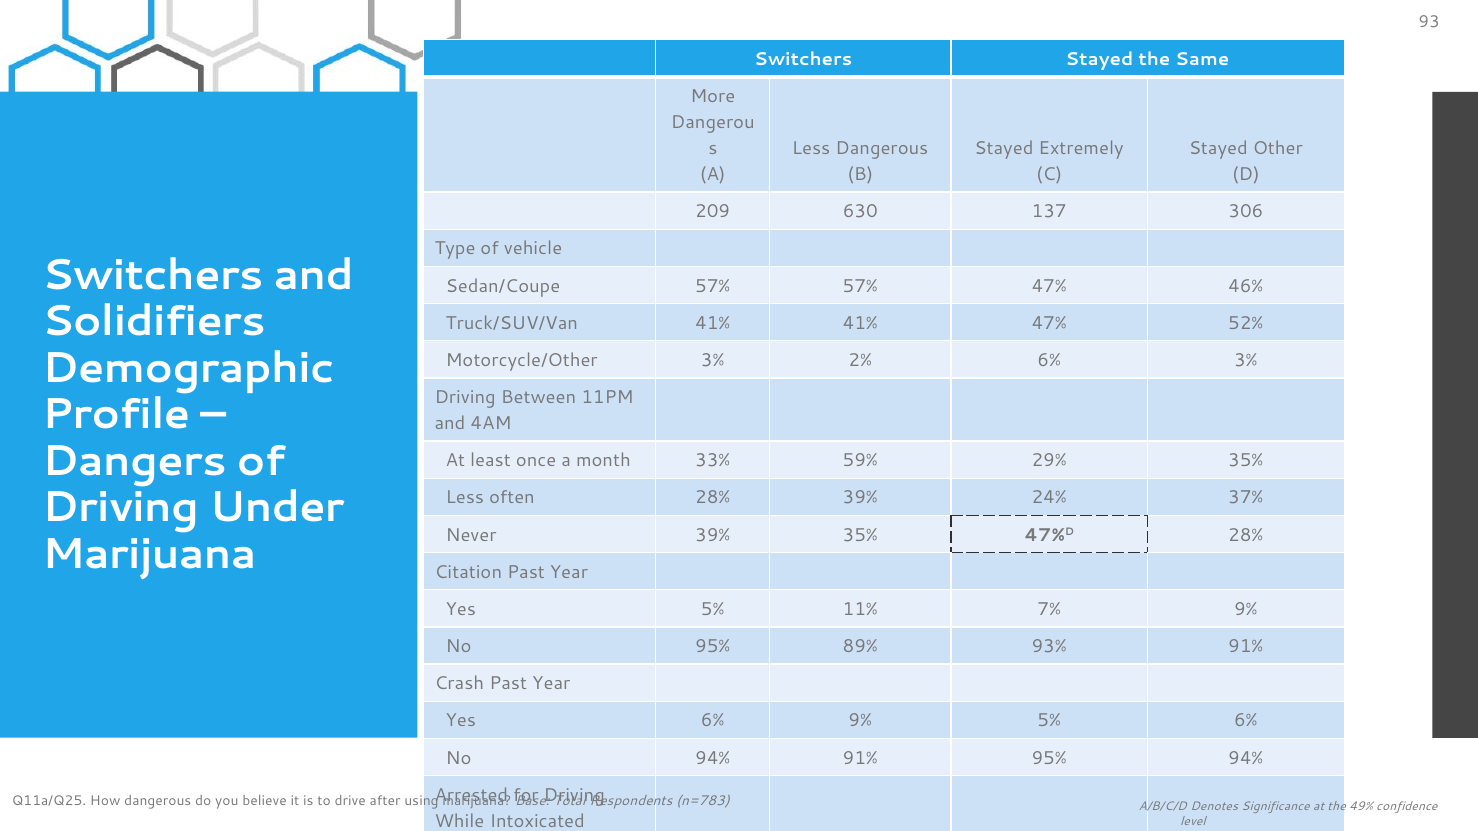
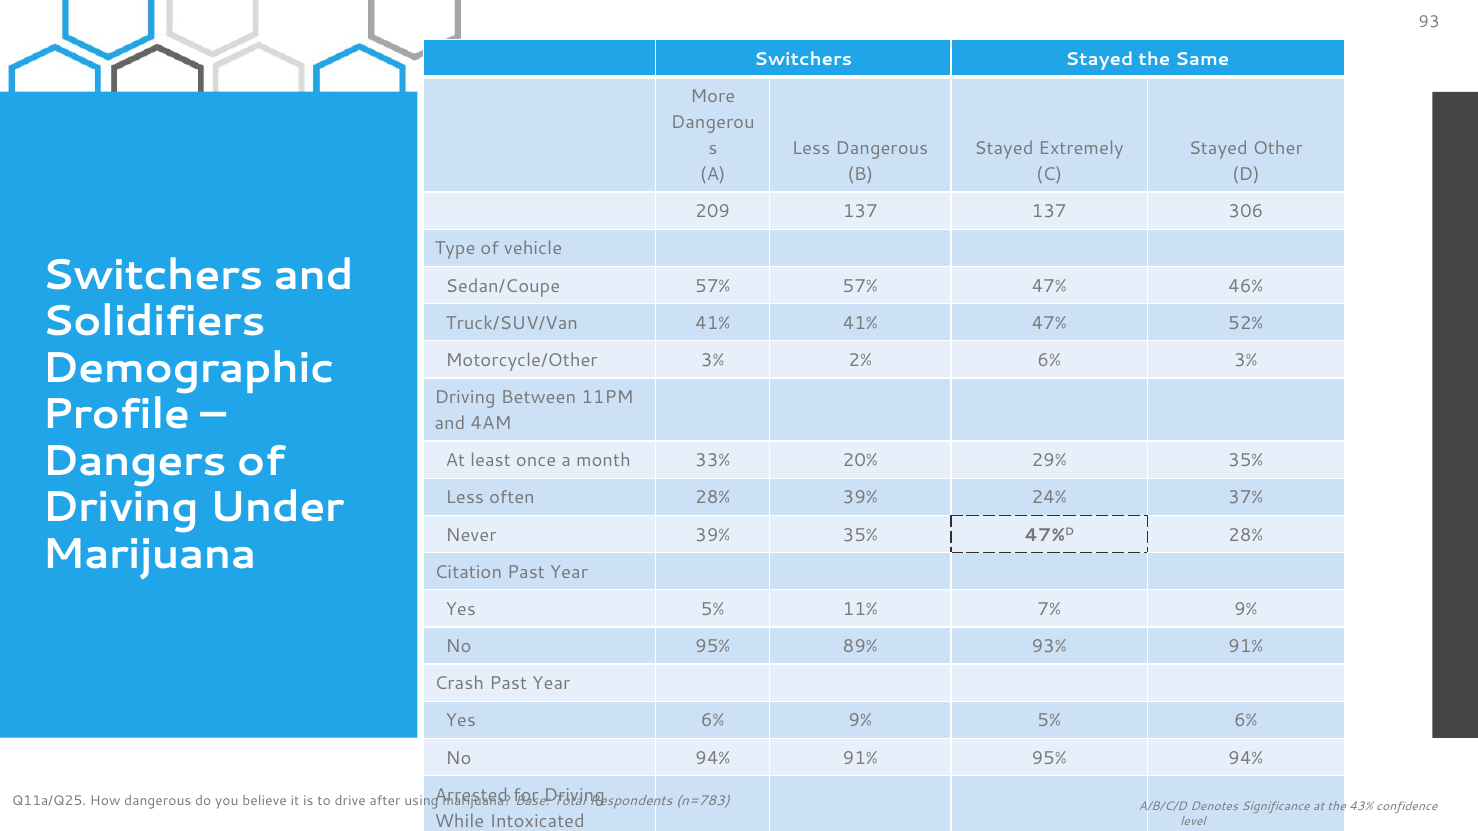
209 630: 630 -> 137 (860, 212)
59%: 59% -> 20% (860, 461)
49%: 49% -> 43% (1361, 807)
